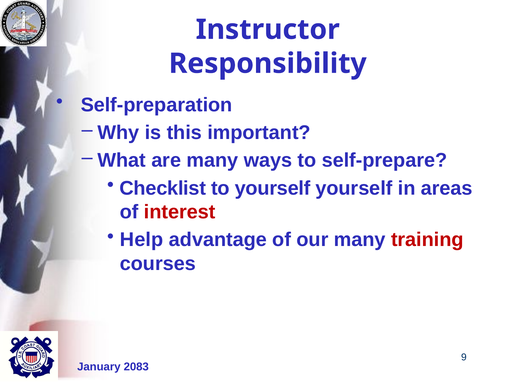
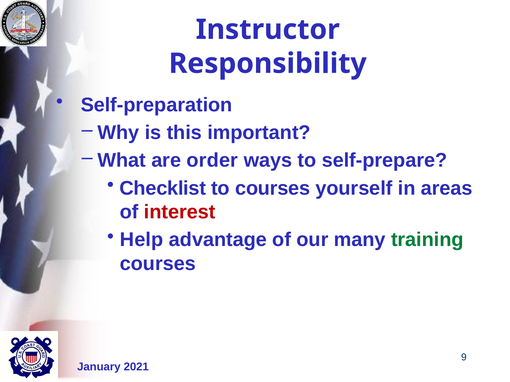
are many: many -> order (212, 161)
to yourself: yourself -> courses (273, 188)
training colour: red -> green (427, 240)
2083: 2083 -> 2021 (136, 367)
